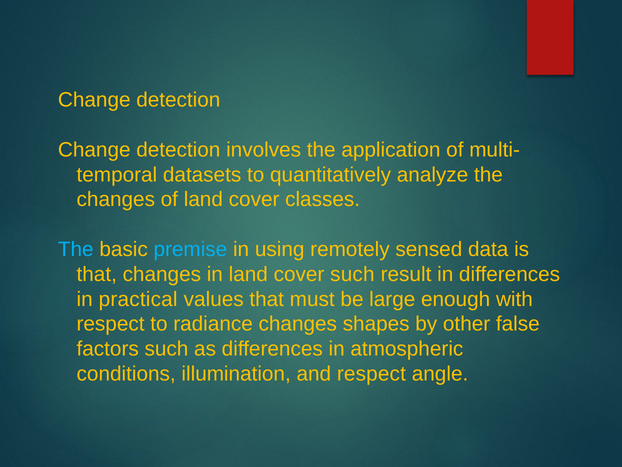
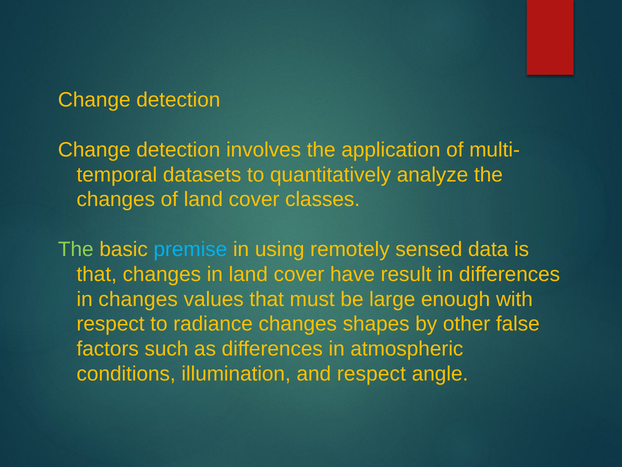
The colour: light blue -> light green (76, 249)
cover such: such -> have (352, 274)
in practical: practical -> changes (138, 299)
